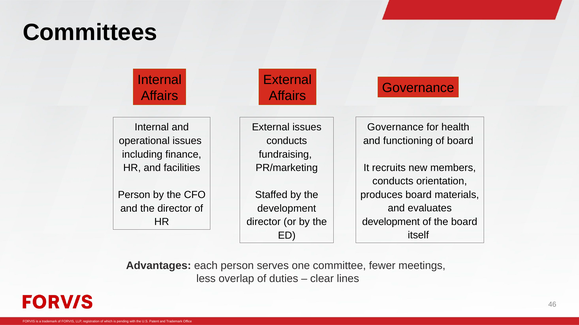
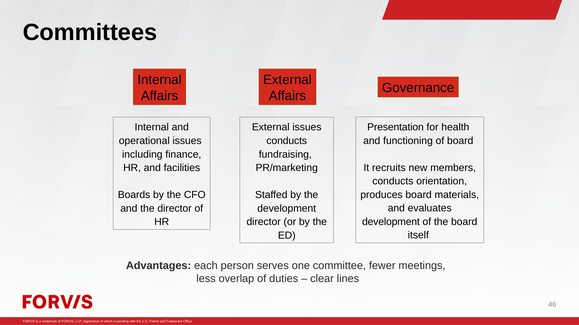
Governance: Governance -> Presentation (396, 127)
Person: Person -> Boards (134, 195)
